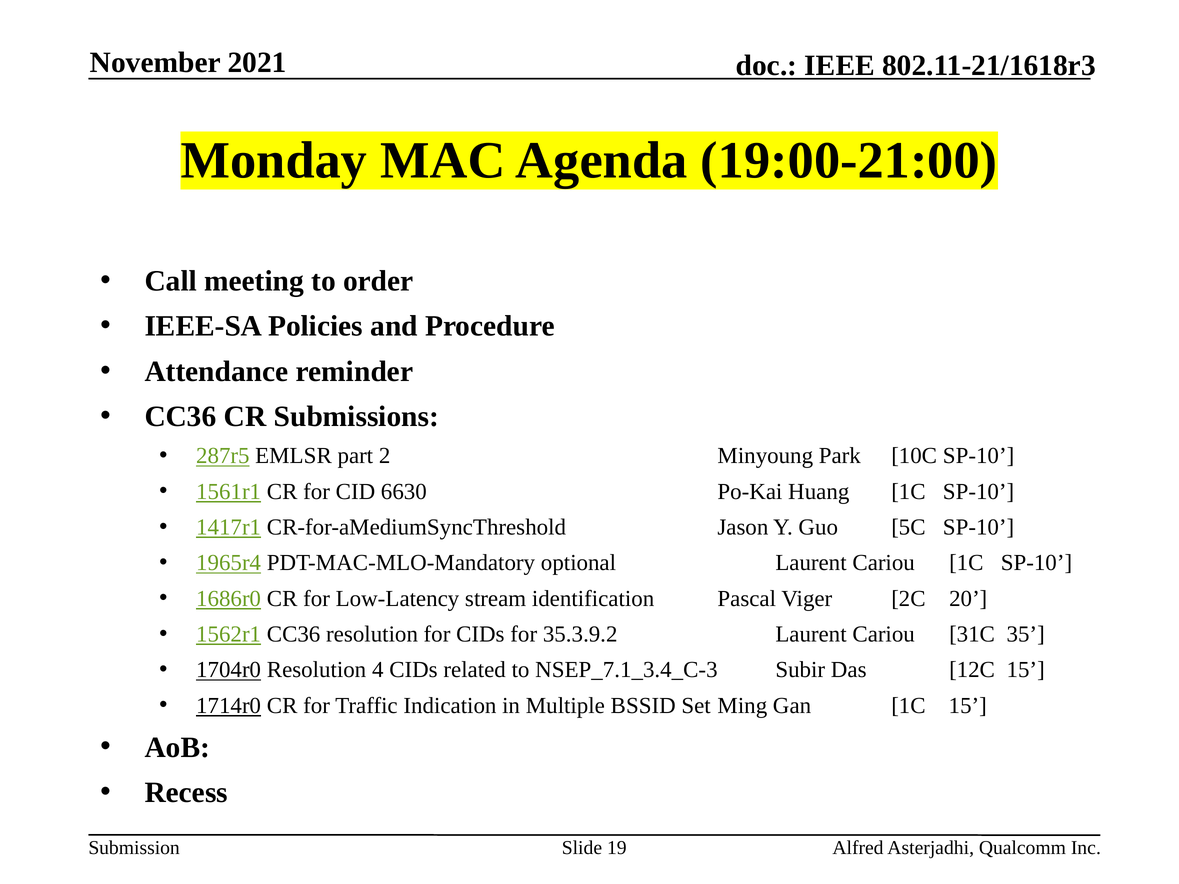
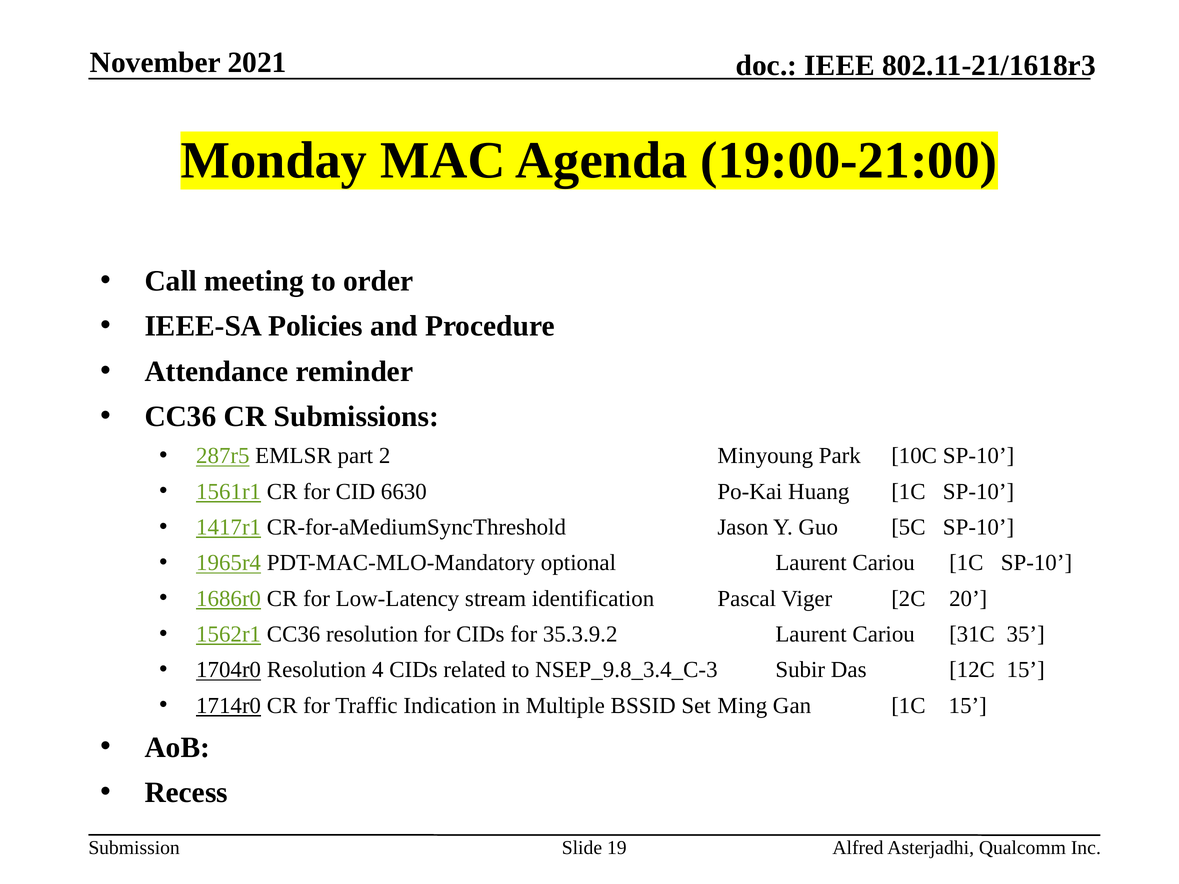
NSEP_7.1_3.4_C-3: NSEP_7.1_3.4_C-3 -> NSEP_9.8_3.4_C-3 (626, 670)
